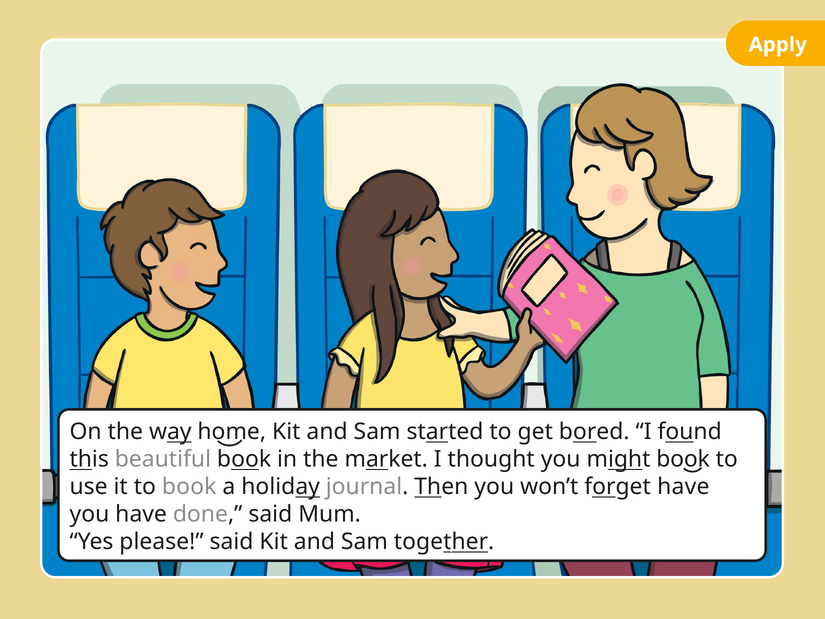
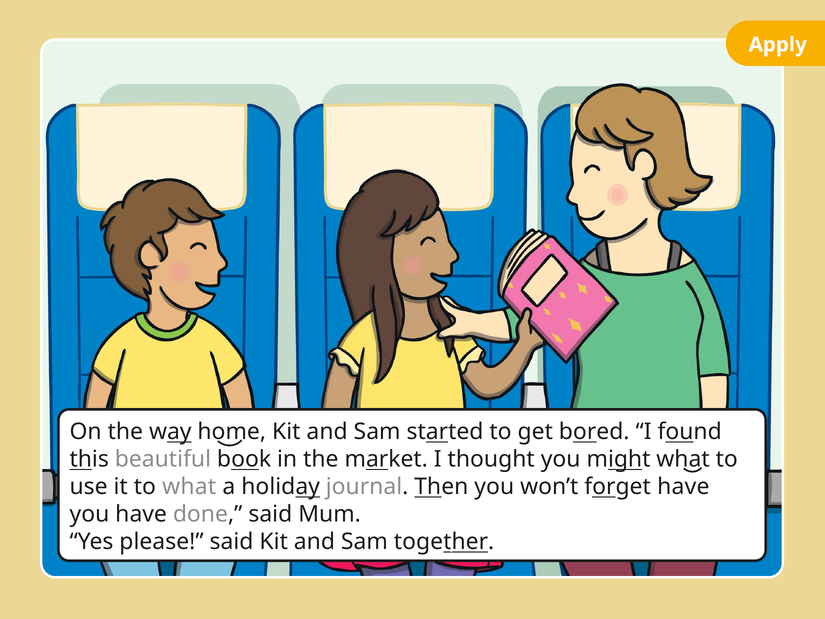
might book: book -> what (683, 459)
to book: book -> what (189, 486)
